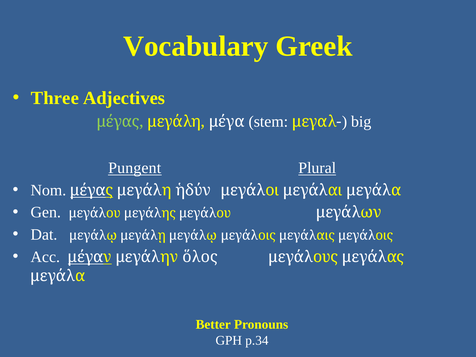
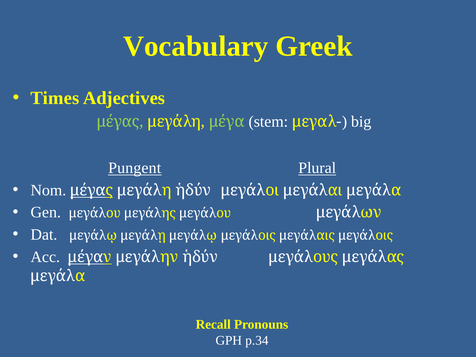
Three: Three -> Times (55, 98)
μέγα colour: white -> light green (227, 122)
μεγάλην ὅλος: ὅλος -> ἡδύν (200, 257)
Better: Better -> Recall (213, 325)
